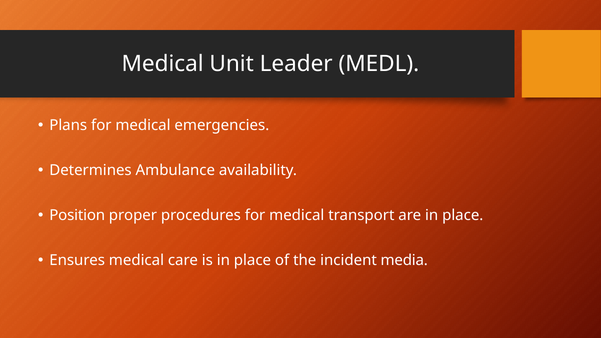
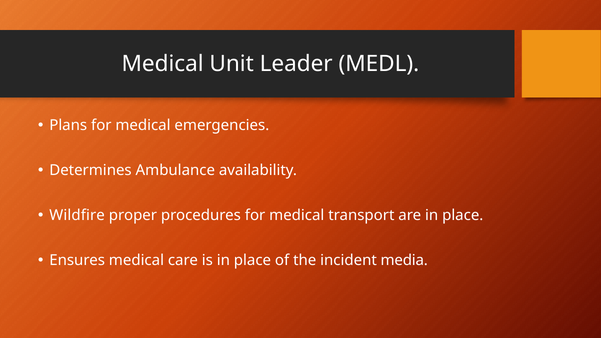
Position: Position -> Wildfire (77, 215)
